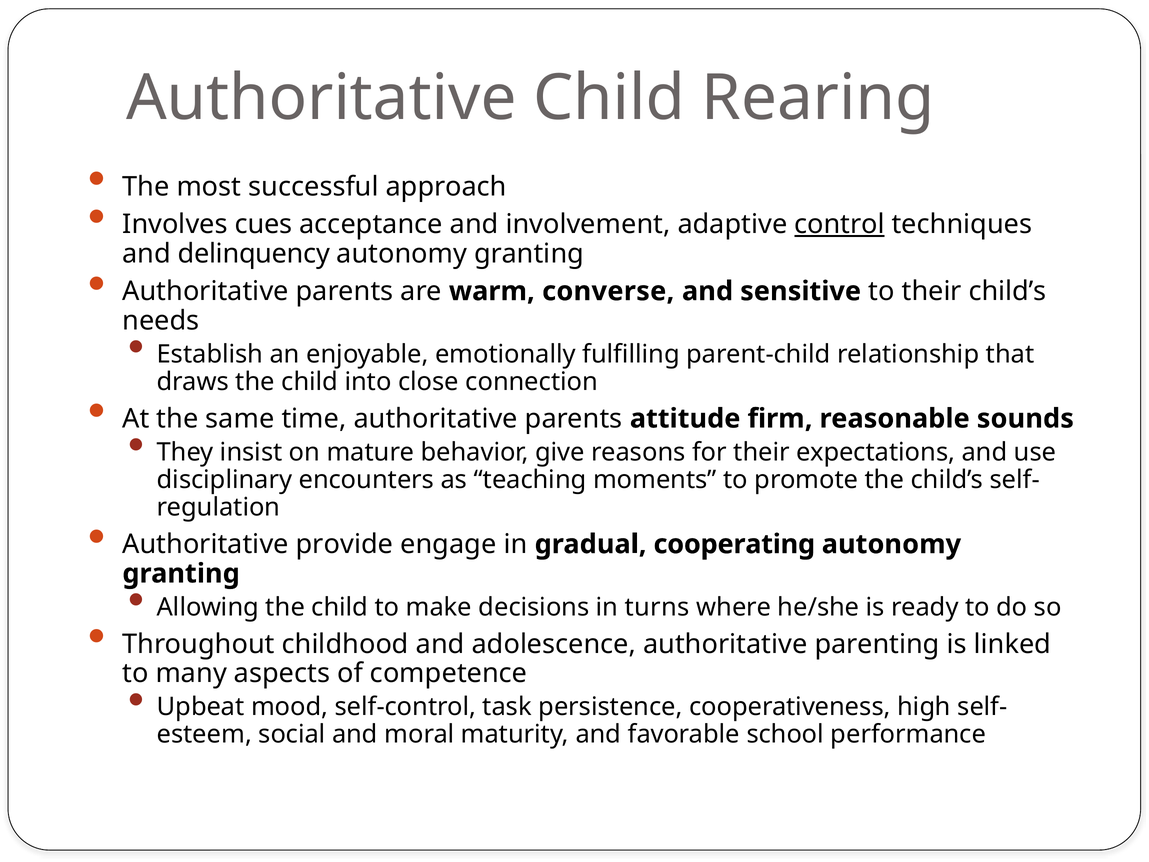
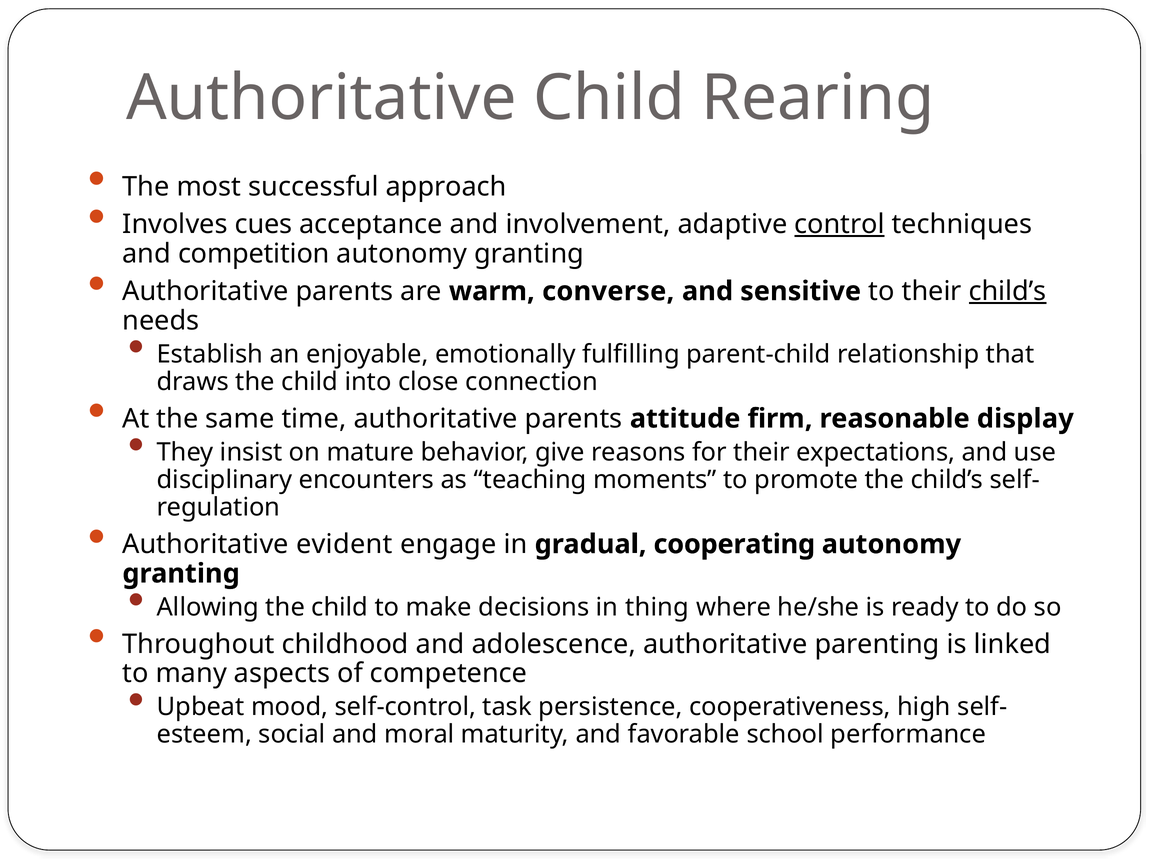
delinquency: delinquency -> competition (254, 254)
child’s underline: none -> present (1008, 291)
sounds: sounds -> display (1025, 419)
provide: provide -> evident (344, 544)
turns: turns -> thing (657, 607)
